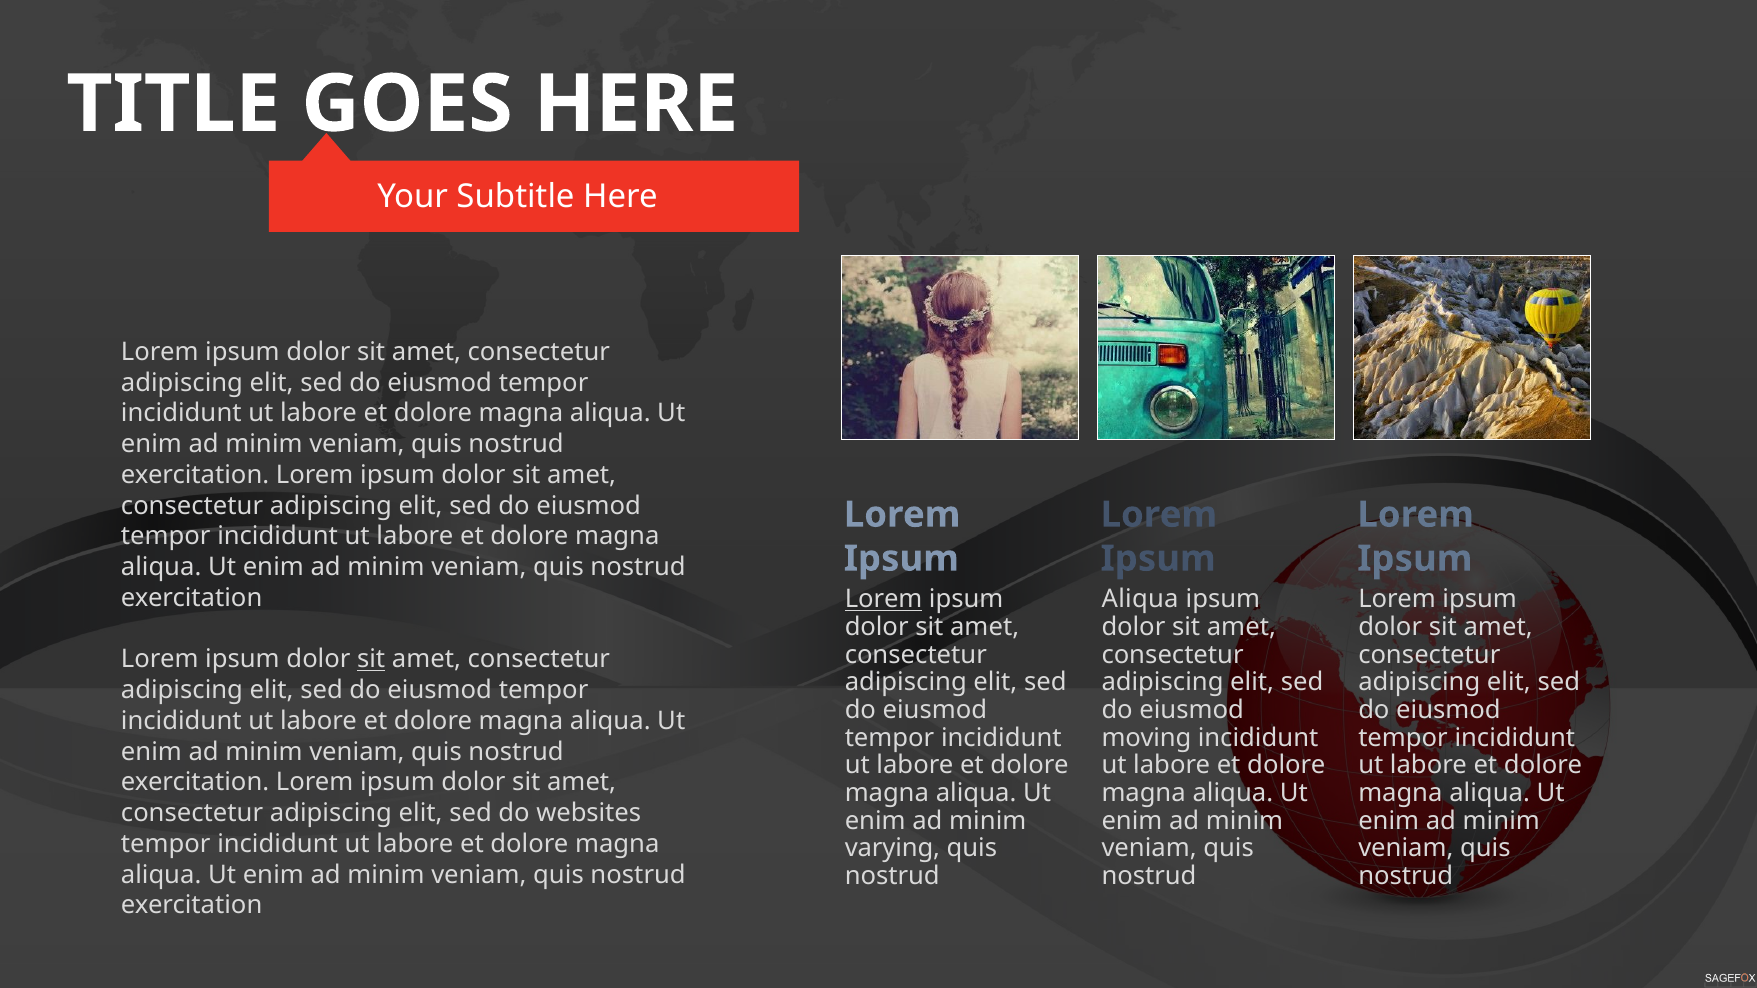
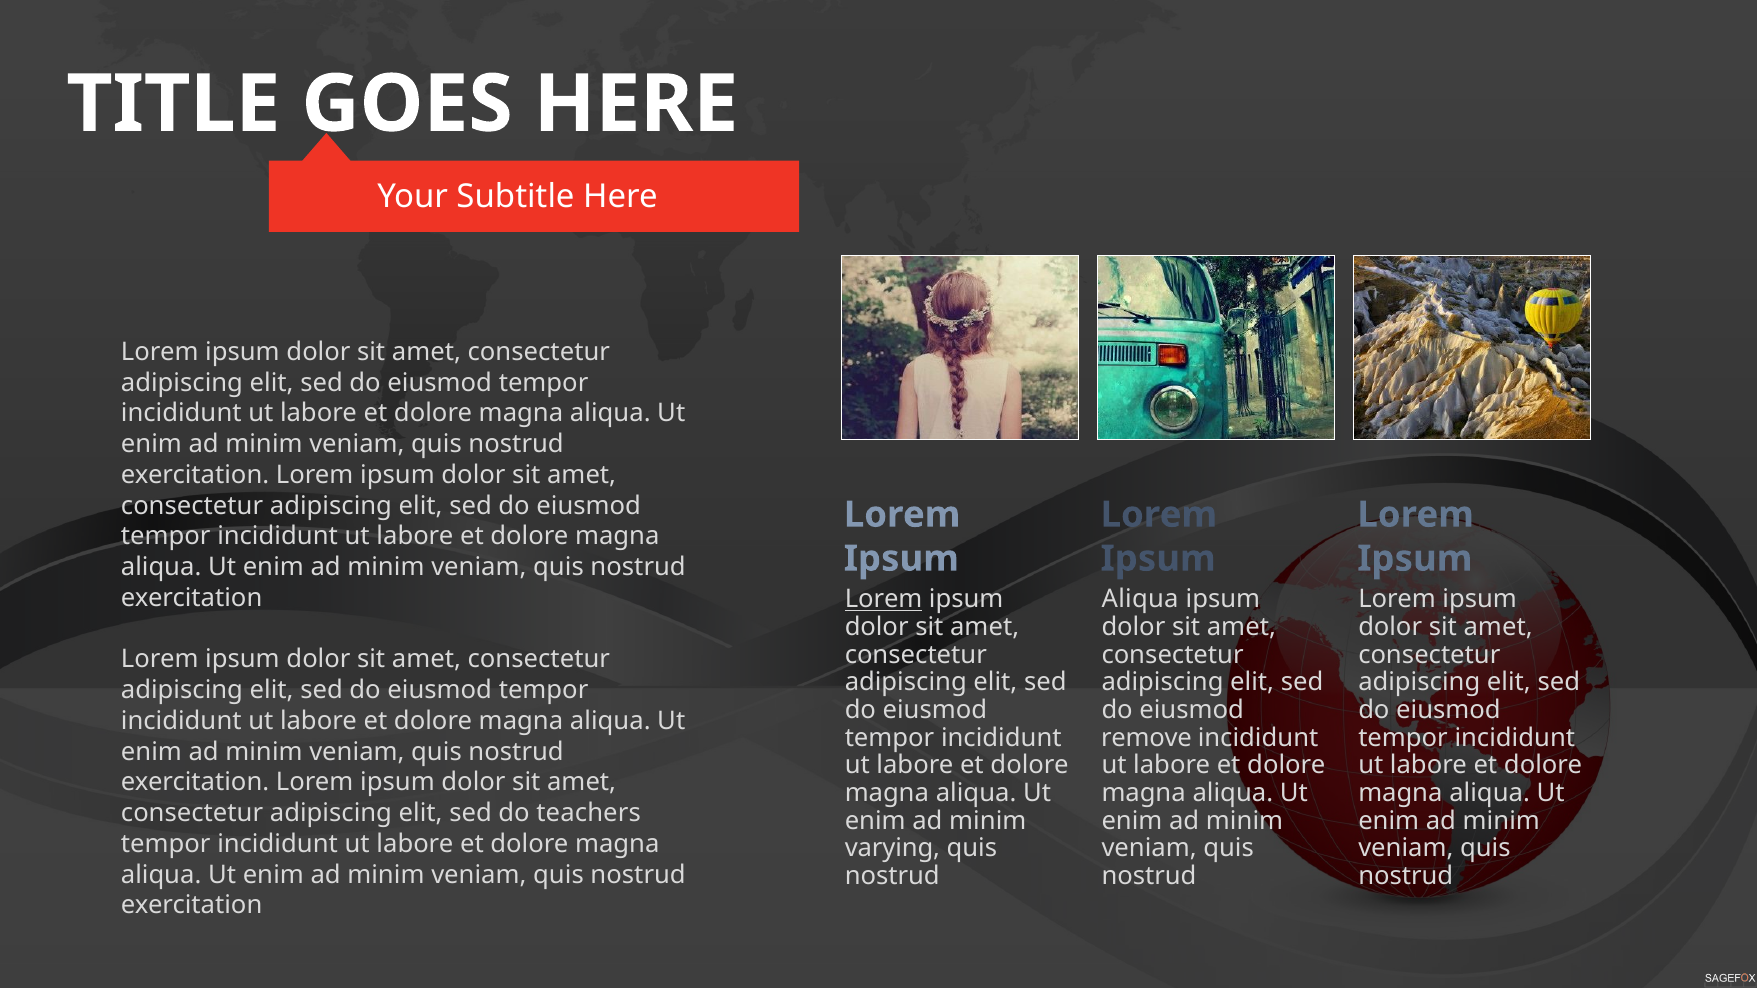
sit underline: present -> none (371, 660)
moving: moving -> remove (1146, 738)
websites: websites -> teachers (589, 814)
